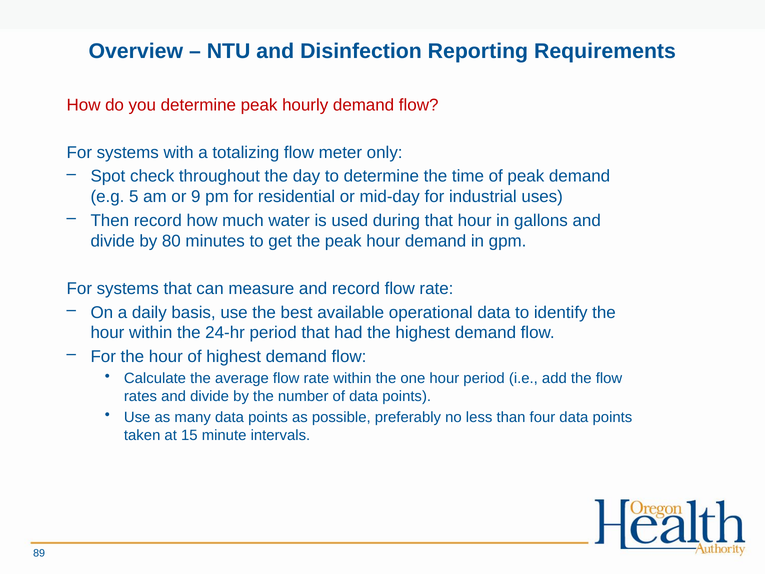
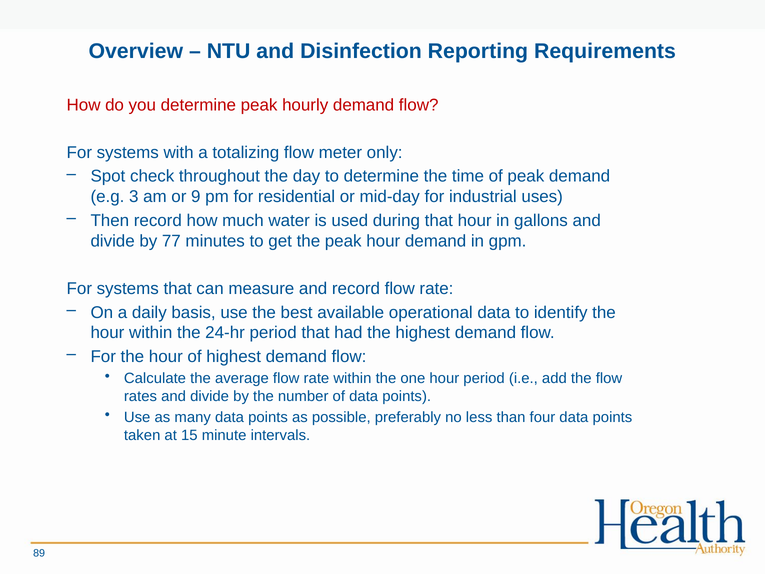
5: 5 -> 3 (134, 197)
80: 80 -> 77 (171, 241)
